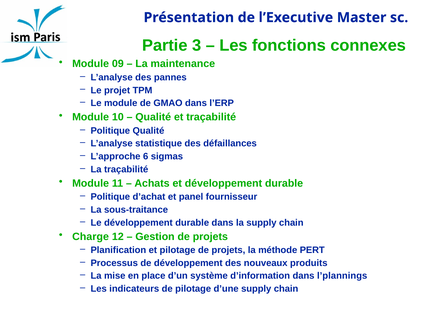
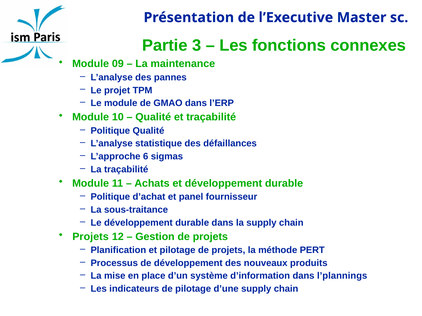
Charge: Charge -> Projets (91, 237)
